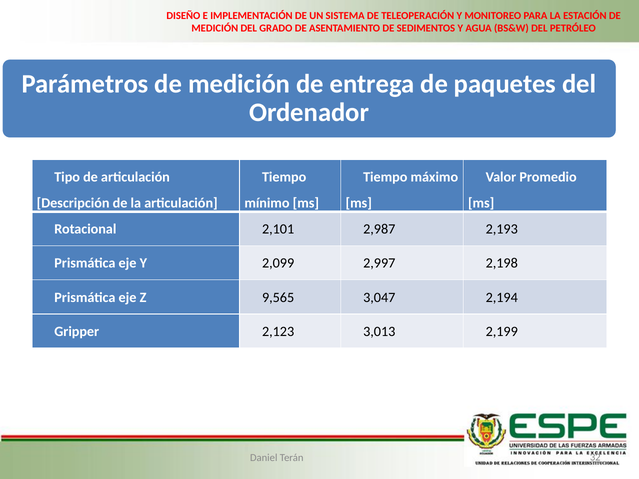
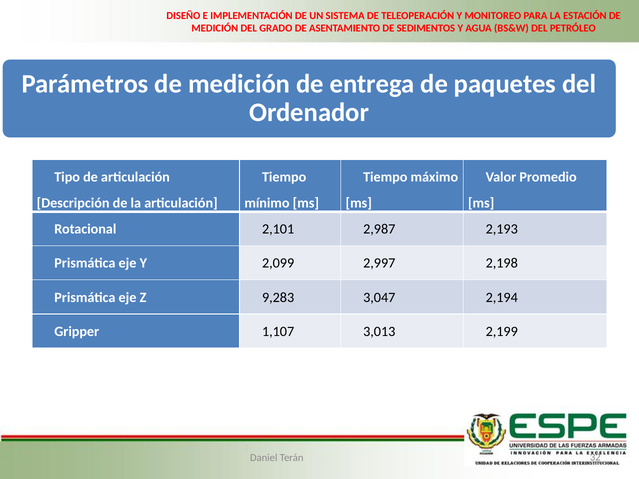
9,565: 9,565 -> 9,283 (278, 298)
2,123: 2,123 -> 1,107 (278, 332)
